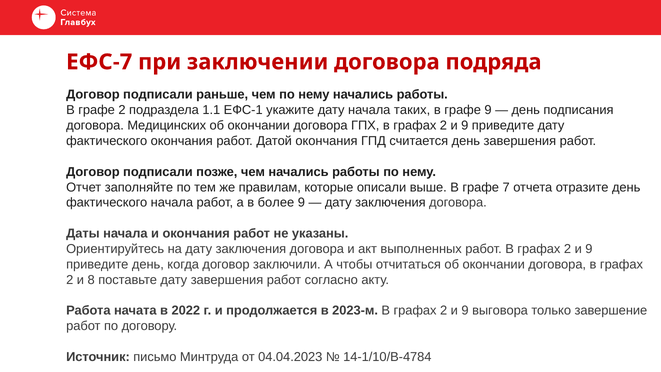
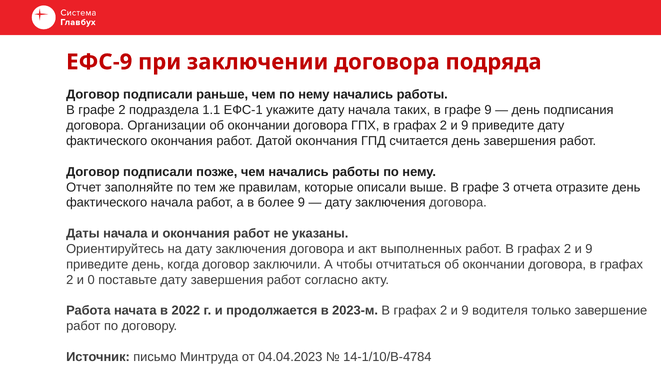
ЕФС-7: ЕФС-7 -> ЕФС-9 (99, 62)
Медицинских: Медицинских -> Организации (167, 126)
7: 7 -> 3 (506, 187)
8: 8 -> 0 (91, 280)
выговора: выговора -> водителя (500, 311)
